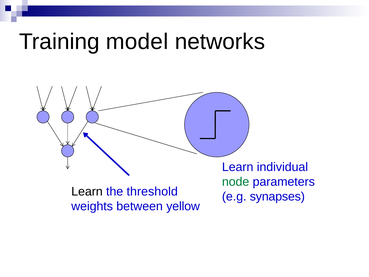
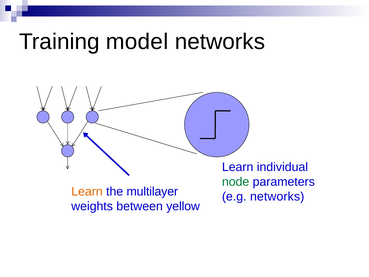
Learn colour: black -> orange (87, 191)
threshold: threshold -> multilayer (152, 191)
e.g synapses: synapses -> networks (277, 196)
